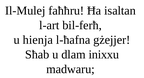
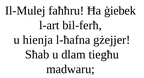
isaltan: isaltan -> ġiebek (120, 11)
inixxu: inixxu -> tiegħu (104, 54)
